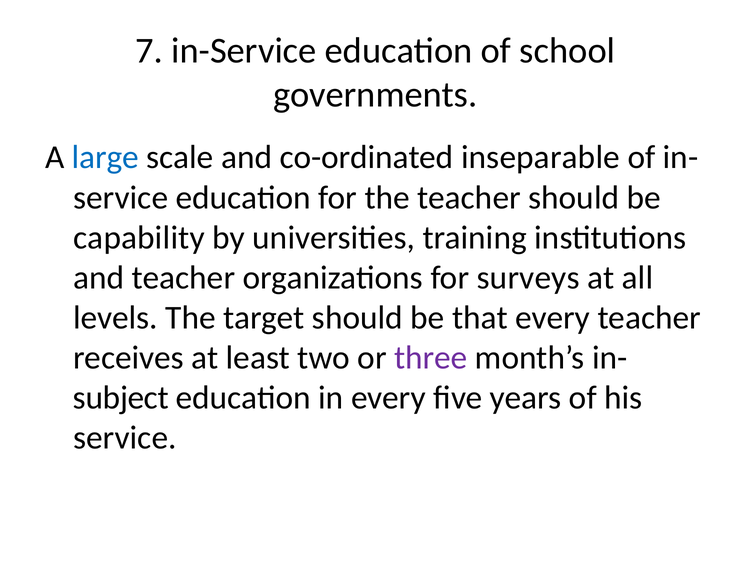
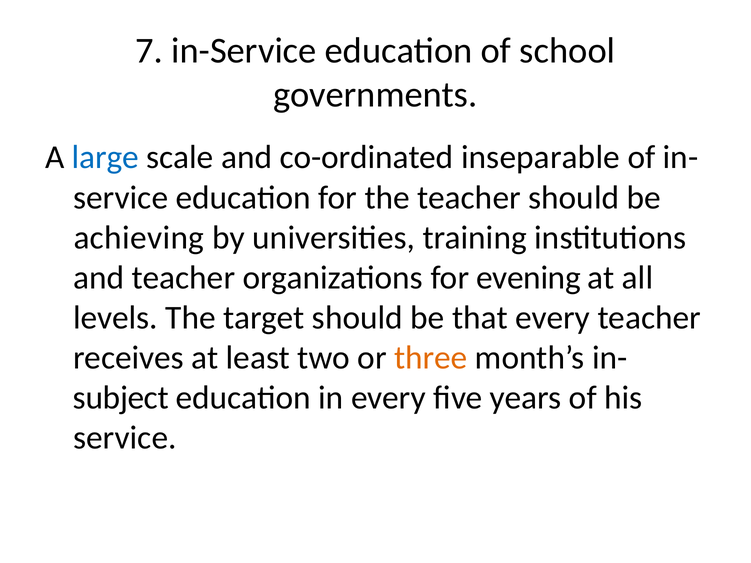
capability: capability -> achieving (139, 238)
surveys: surveys -> evening (529, 278)
three colour: purple -> orange (431, 358)
